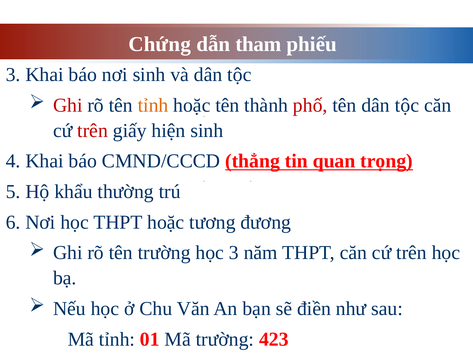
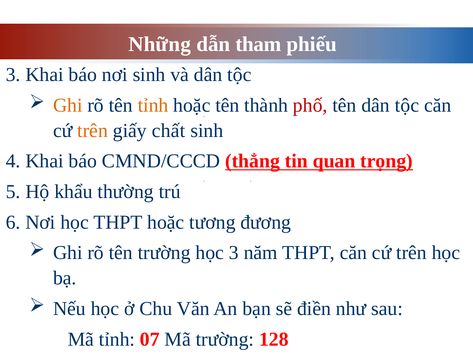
Chứng: Chứng -> Những (160, 44)
Ghi colour: red -> orange (68, 105)
trên colour: red -> orange (93, 130)
hiện: hiện -> chất (168, 130)
01: 01 -> 07 (150, 339)
423: 423 -> 128 (274, 339)
